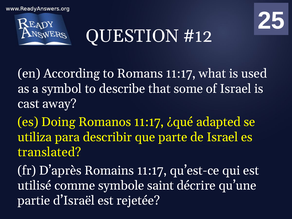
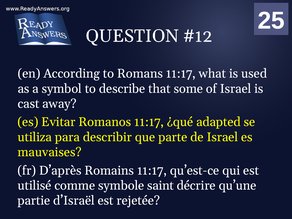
Doing: Doing -> Evitar (58, 122)
translated: translated -> mauvaises (49, 152)
